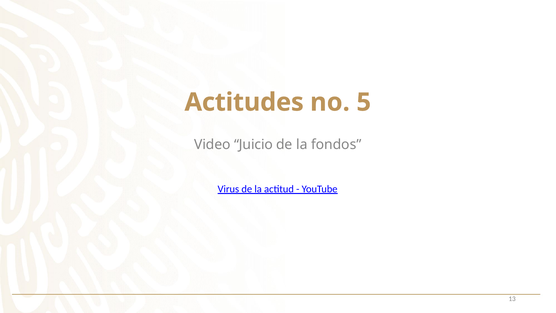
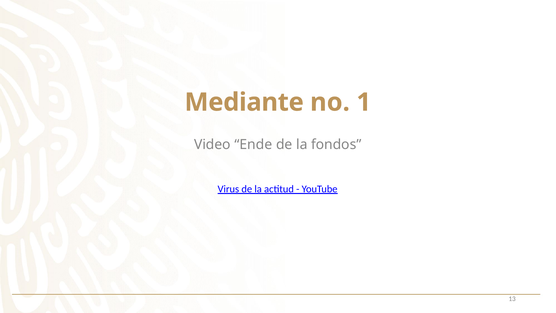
Actitudes: Actitudes -> Mediante (244, 102)
5: 5 -> 1 (364, 102)
Juicio: Juicio -> Ende (253, 144)
